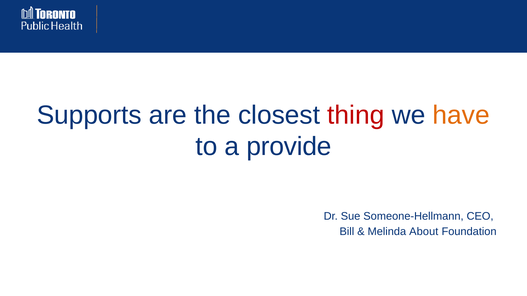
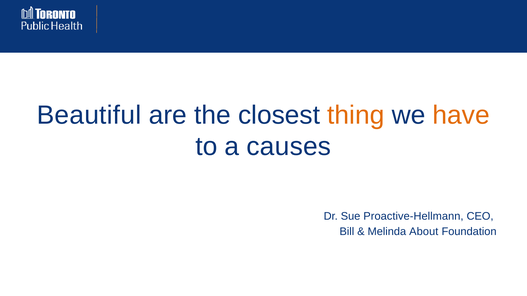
Supports: Supports -> Beautiful (89, 115)
thing colour: red -> orange (356, 115)
provide: provide -> causes (289, 147)
Someone-Hellmann: Someone-Hellmann -> Proactive-Hellmann (413, 216)
